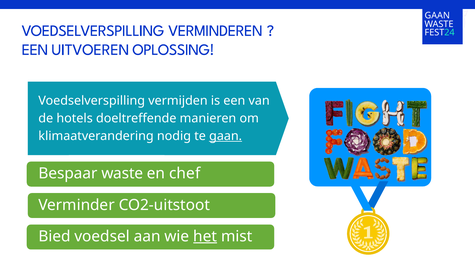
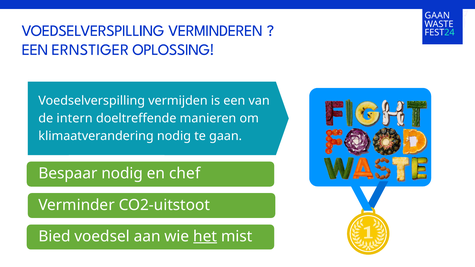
UITVOEREN: UITVOEREN -> ERNSTIGER (90, 50)
hotels: hotels -> intern (75, 118)
gaan underline: present -> none (226, 136)
Bespaar waste: waste -> nodig (122, 174)
